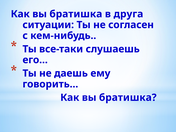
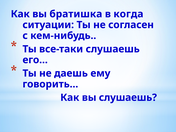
друга: друга -> когда (128, 14)
братишка: братишка -> слушаешь (128, 98)
